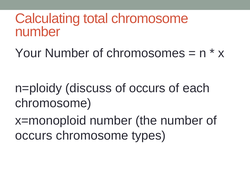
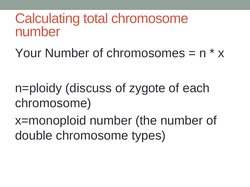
occurs: occurs -> zygote (147, 88)
occurs: occurs -> double (34, 136)
